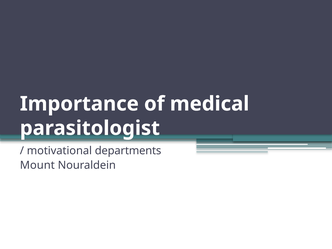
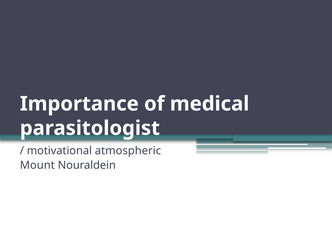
departments: departments -> atmospheric (128, 151)
